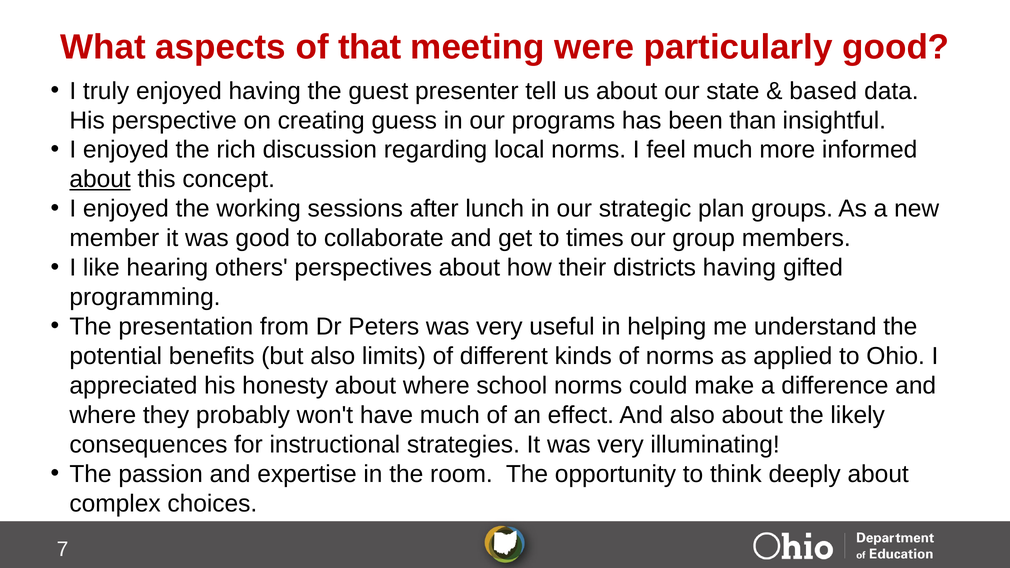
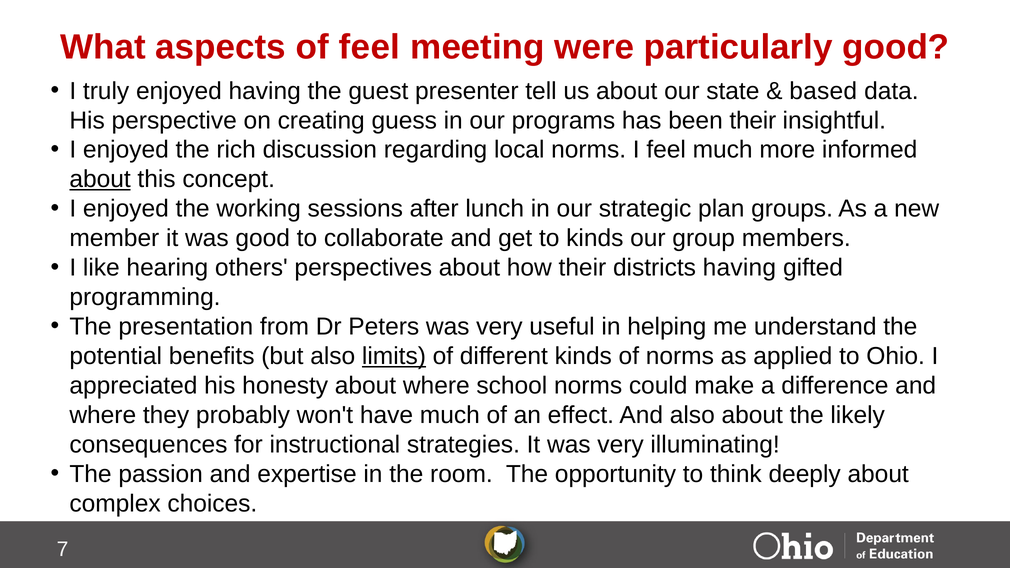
of that: that -> feel (369, 47)
been than: than -> their (753, 120)
to times: times -> kinds (595, 238)
limits underline: none -> present (394, 356)
